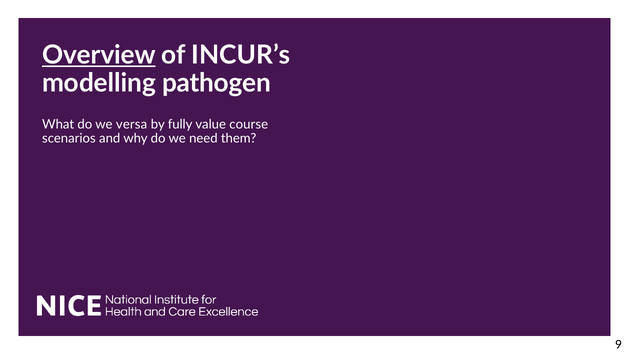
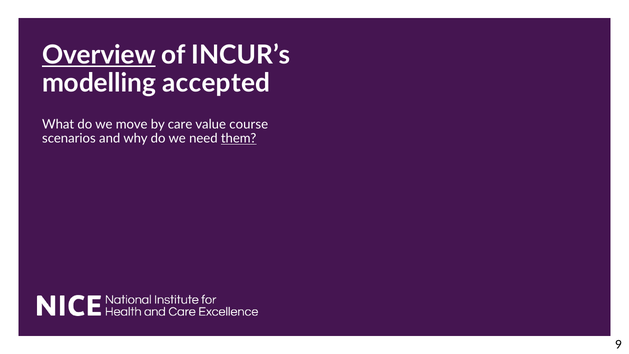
pathogen: pathogen -> accepted (216, 83)
versa: versa -> move (132, 124)
fully: fully -> care (180, 124)
them underline: none -> present (239, 139)
